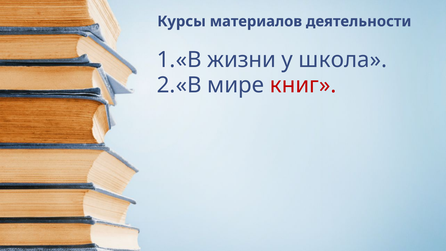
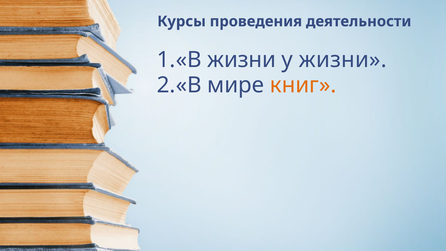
материалов: материалов -> проведения (256, 21)
у школа: школа -> жизни (343, 60)
книг colour: red -> orange (303, 85)
